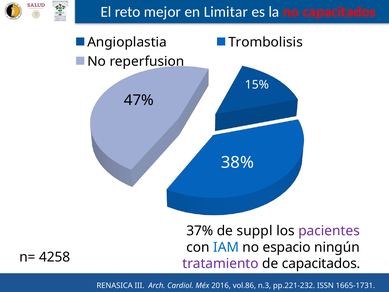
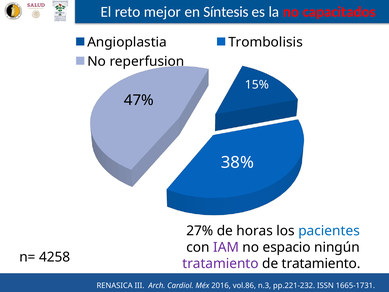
Limitar: Limitar -> Síntesis (226, 12)
37%: 37% -> 27% (200, 231)
suppl: suppl -> horas (255, 231)
pacientes colour: purple -> blue (329, 231)
IAM colour: blue -> purple (226, 247)
de capacitados: capacitados -> tratamiento (321, 263)
